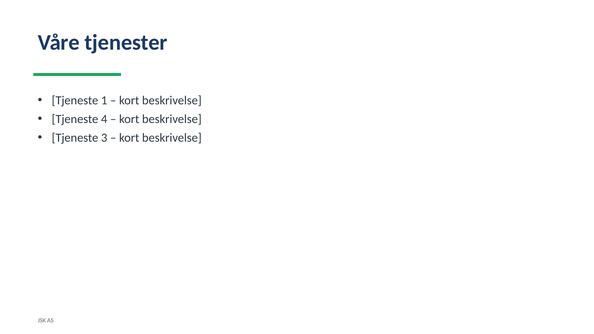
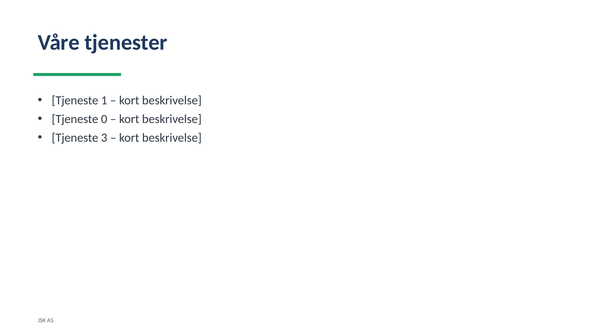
4: 4 -> 0 (104, 119)
